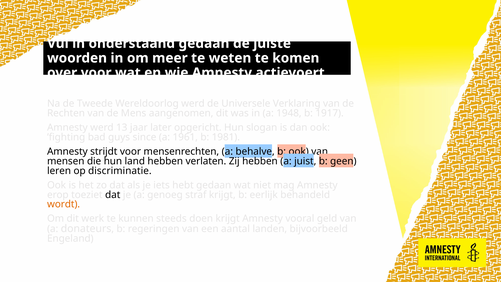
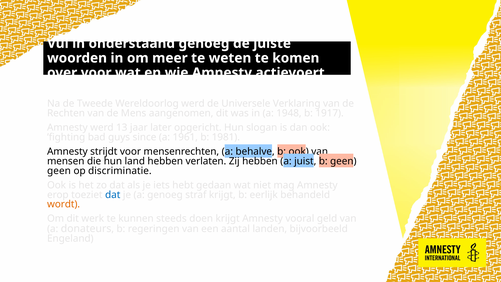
onderstaand gedaan: gedaan -> genoeg (204, 43)
leren: leren -> geen (59, 171)
dat colour: black -> blue (113, 195)
